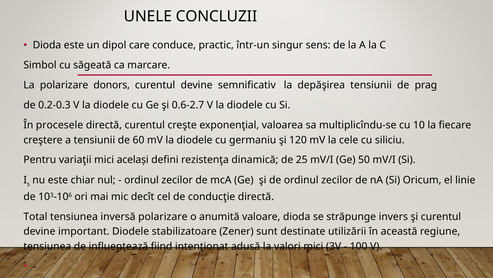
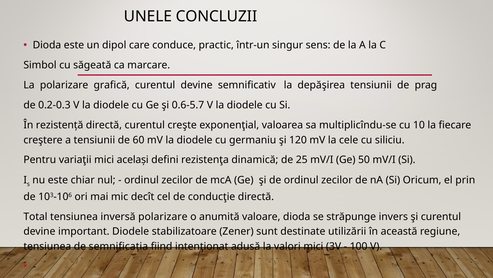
donors: donors -> grafică (112, 85)
0.6-2.7: 0.6-2.7 -> 0.6-5.7 (188, 105)
procesele: procesele -> rezistență (60, 125)
linie: linie -> prin (465, 180)
influențează: influențează -> semnificația (118, 246)
